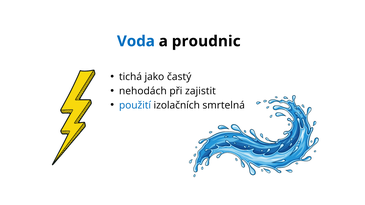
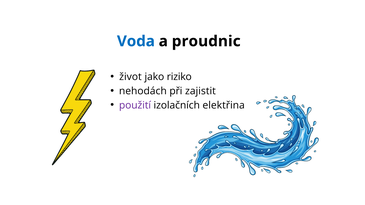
tichá: tichá -> život (130, 77)
častý: častý -> riziko (179, 77)
použití colour: blue -> purple (135, 105)
smrtelná: smrtelná -> elektřina (224, 105)
